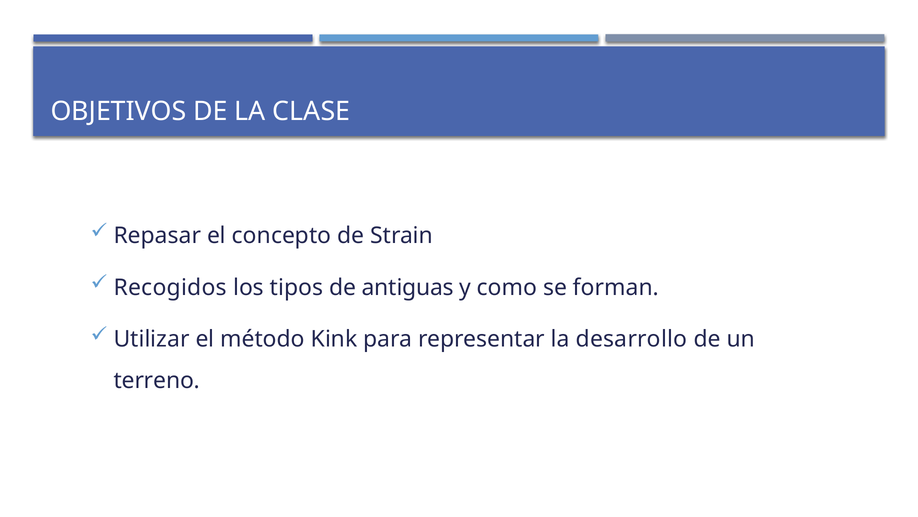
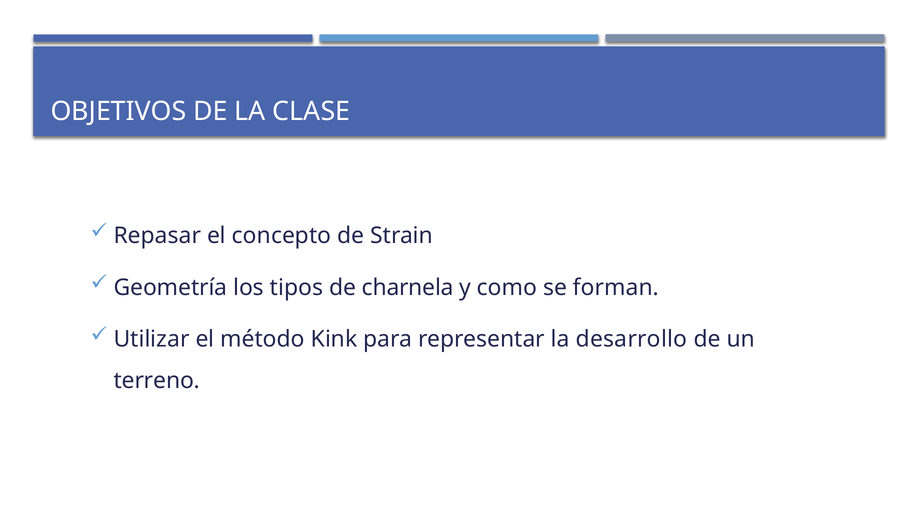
Recogidos: Recogidos -> Geometría (170, 287)
antiguas: antiguas -> charnela (408, 287)
